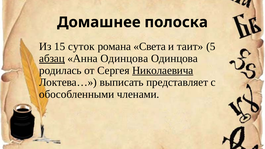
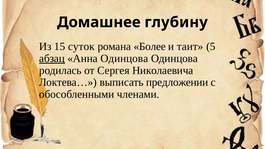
полоска: полоска -> глубину (176, 22)
Света: Света -> Более (150, 47)
Николаевича underline: present -> none (163, 70)
представляет: представляет -> предложении (177, 82)
